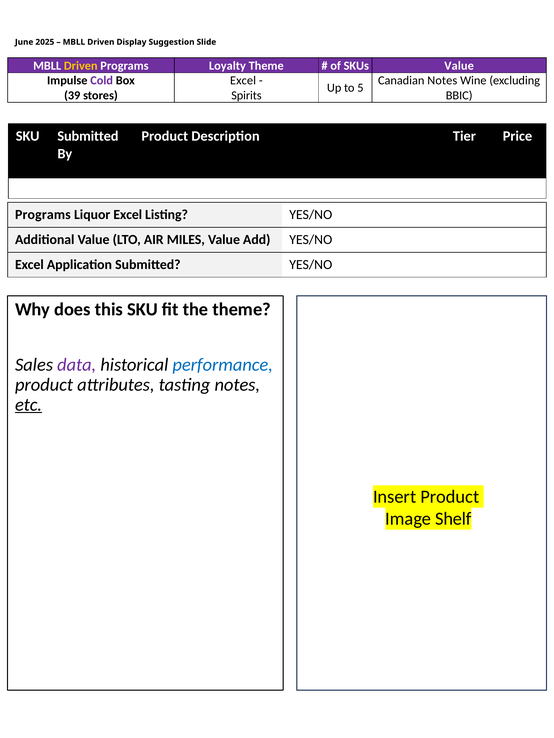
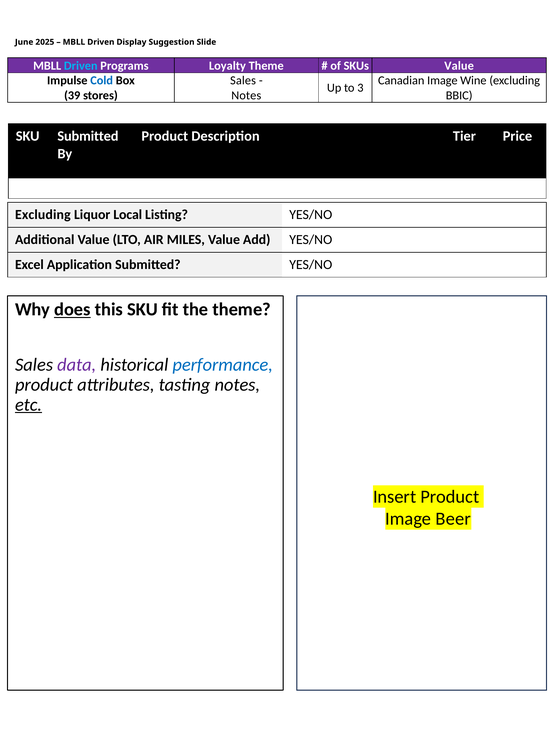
Driven colour: yellow -> light blue (81, 66)
Cold colour: purple -> blue (102, 81)
Excel: Excel -> Sales (243, 81)
Canadian Notes: Notes -> Image (442, 81)
5: 5 -> 3 (360, 88)
Spirits: Spirits -> Notes (246, 96)
Programs: Programs -> Excluding (43, 215)
Liquor Excel: Excel -> Local (128, 215)
does underline: none -> present (72, 310)
Shelf: Shelf -> Beer (453, 519)
